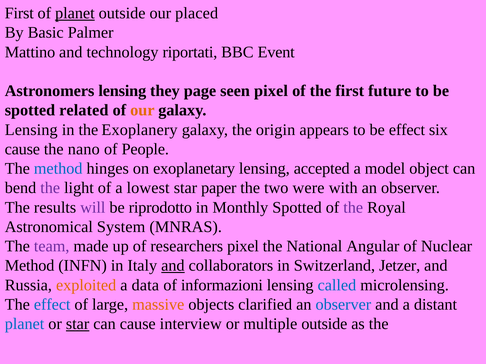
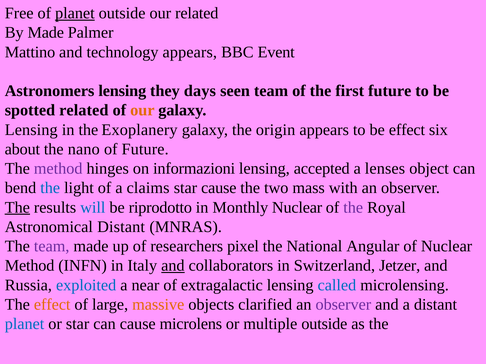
First: First -> Free (19, 13)
our placed: placed -> related (197, 13)
By Basic: Basic -> Made (46, 33)
technology riportati: riportati -> appears (190, 52)
page: page -> days (200, 91)
seen pixel: pixel -> team (271, 91)
cause: cause -> about (22, 149)
of People: People -> Future (145, 149)
method colour: blue -> purple (58, 169)
exoplanetary: exoplanetary -> informazioni (194, 169)
model: model -> lenses (385, 169)
the colour: purple -> blue (50, 188)
lowest: lowest -> claims (148, 188)
star paper: paper -> cause (219, 188)
were: were -> mass (309, 188)
The underline: none -> present (17, 208)
will colour: purple -> blue (93, 208)
Monthly Spotted: Spotted -> Nuclear (297, 208)
Astronomical System: System -> Distant (121, 227)
exploited colour: orange -> blue (86, 285)
data: data -> near (145, 285)
informazioni: informazioni -> extragalactic (222, 285)
effect colour: blue -> orange (52, 305)
observer colour: blue -> purple (343, 305)
star underline: present -> none (78, 324)
interview: interview -> microlens (191, 324)
